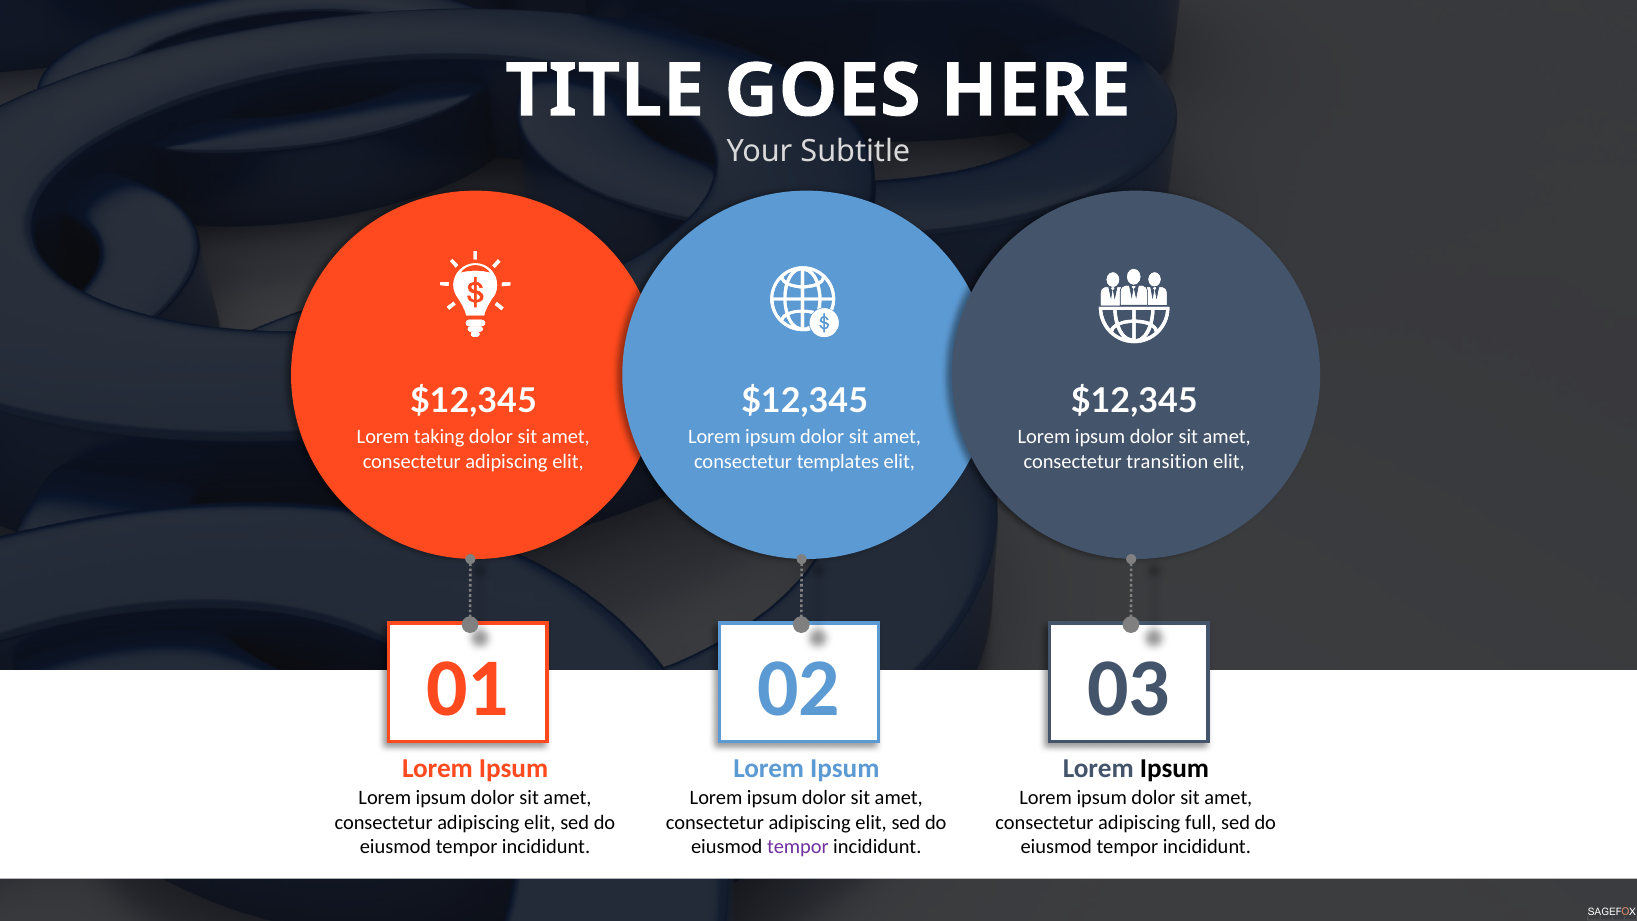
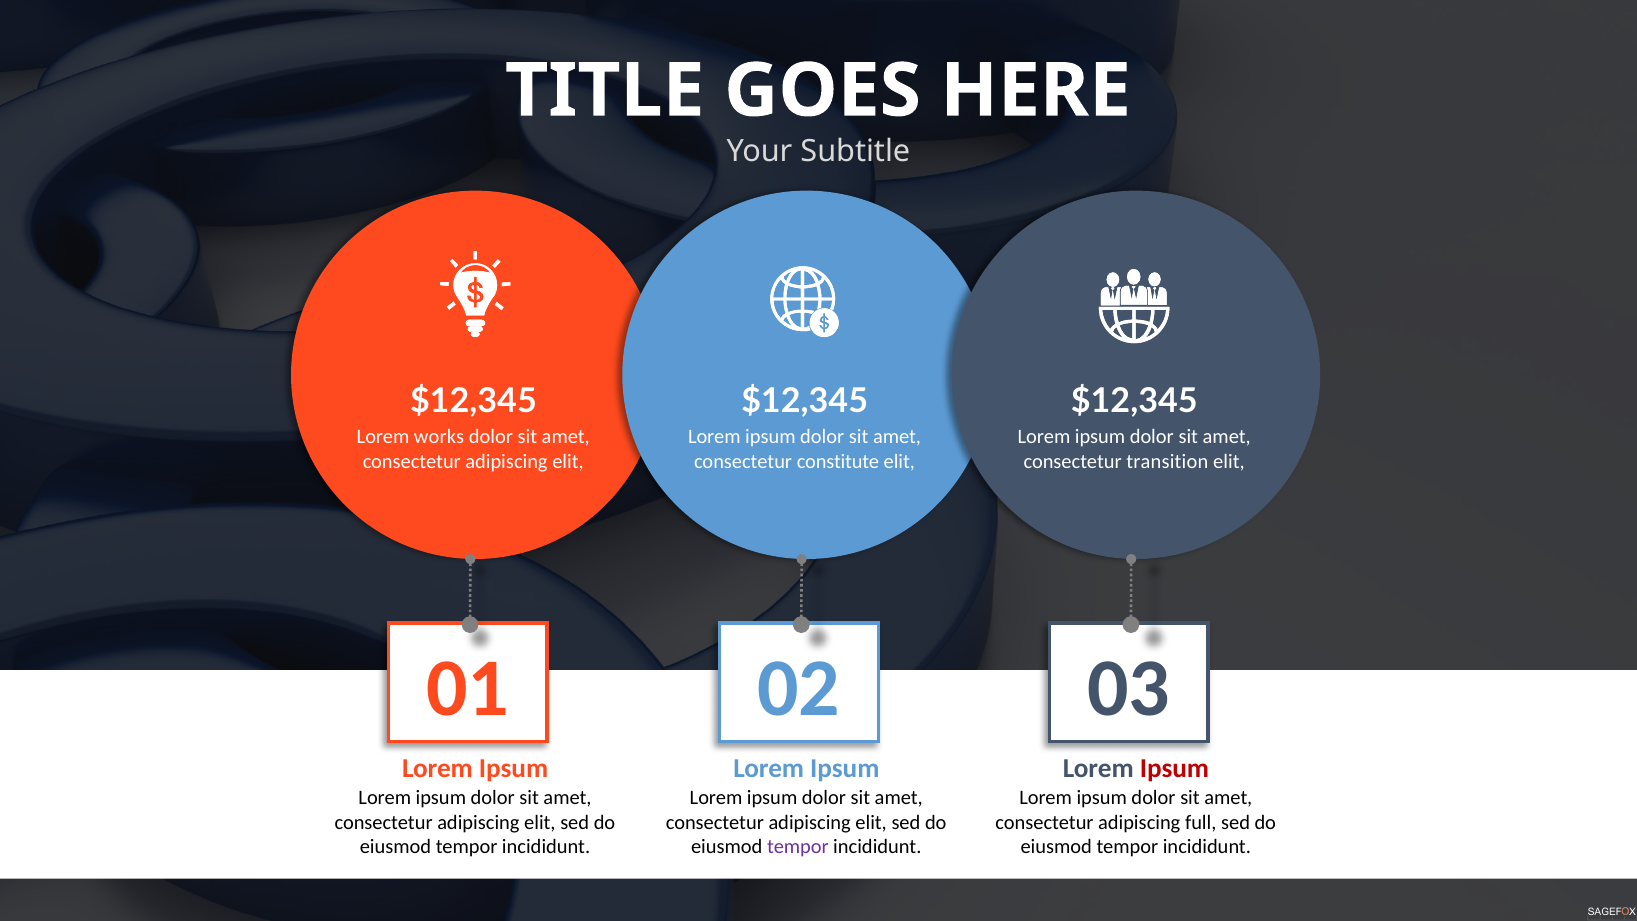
taking: taking -> works (439, 437)
templates: templates -> constitute (838, 462)
Ipsum colour: black -> red (1174, 768)
